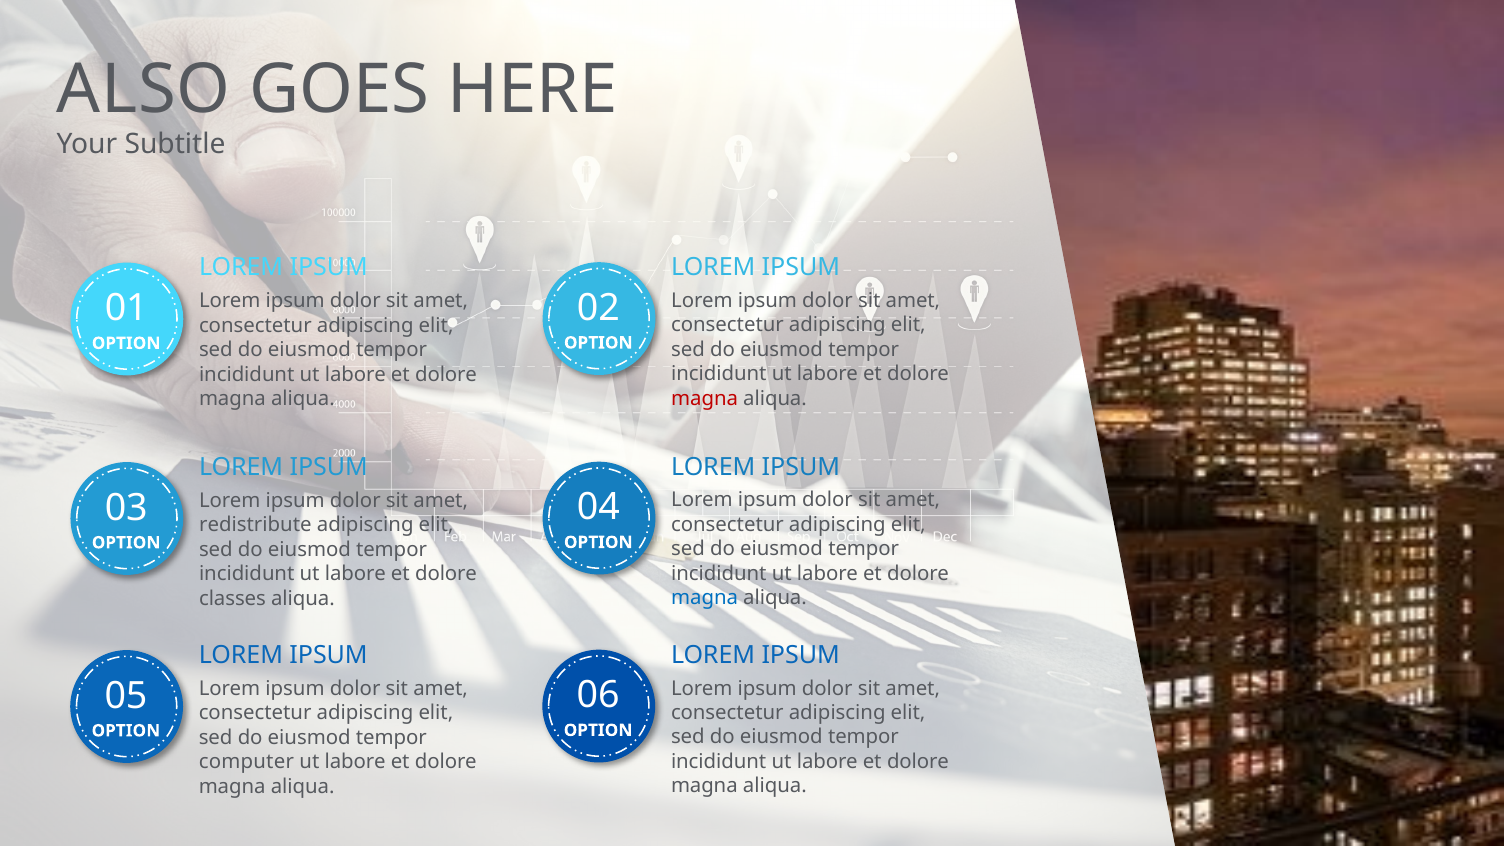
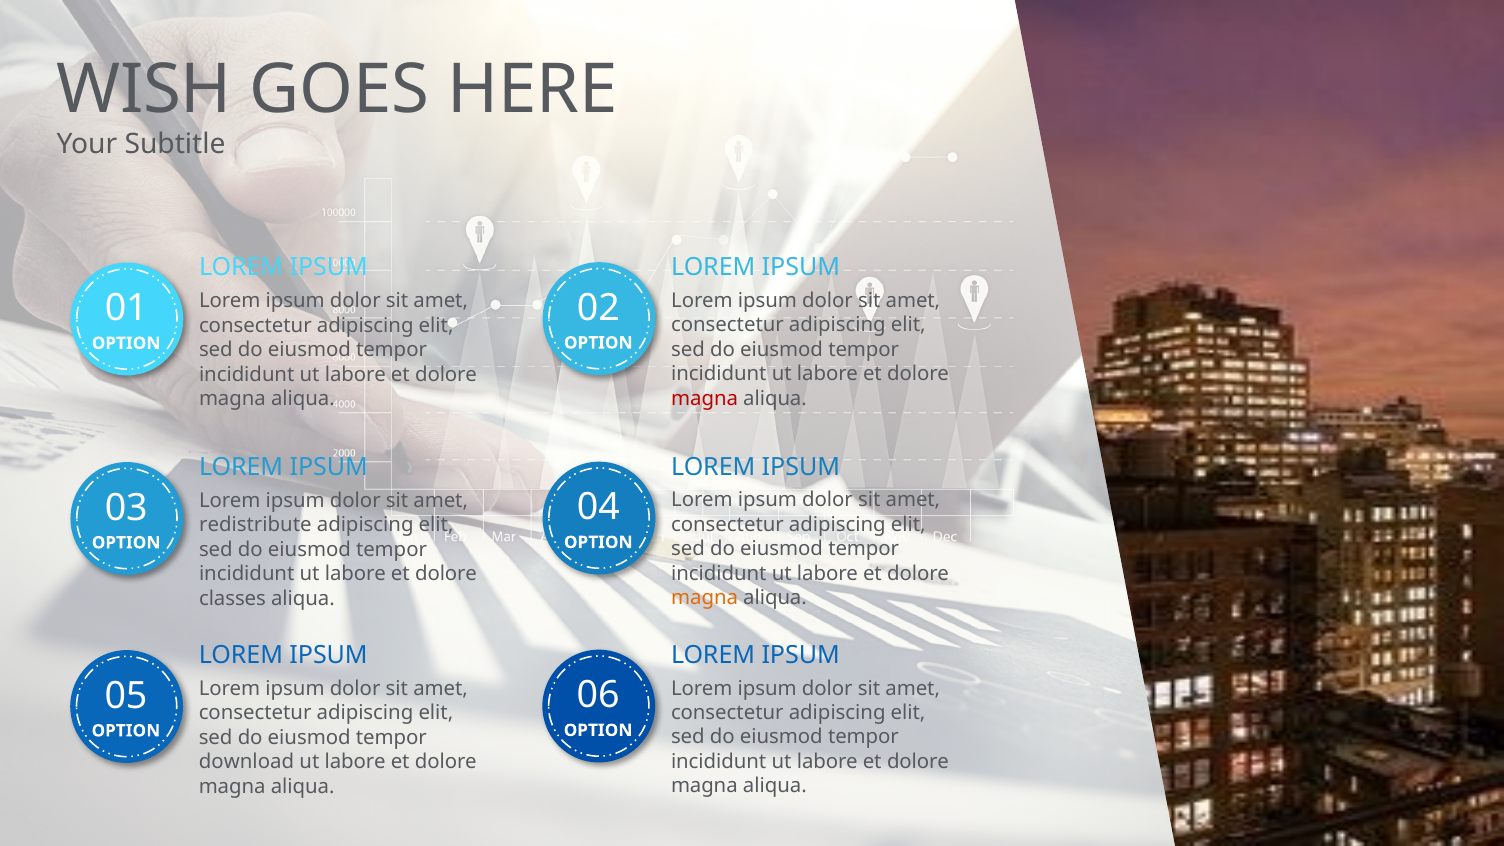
ALSO: ALSO -> WISH (144, 89)
magna colour: blue -> orange (705, 598)
computer: computer -> download (247, 762)
